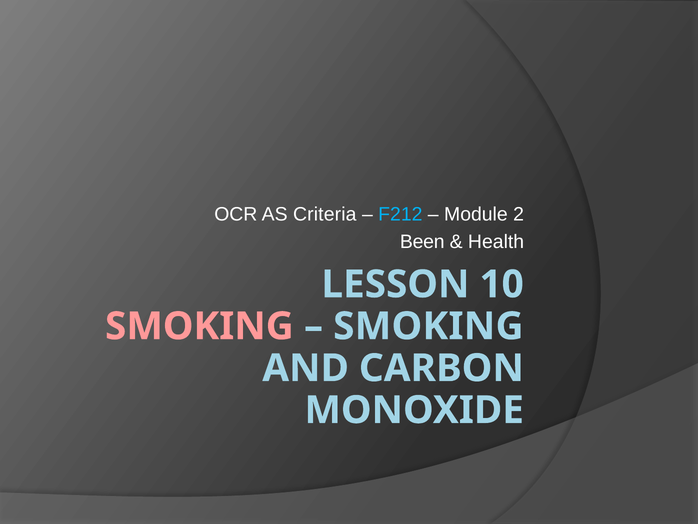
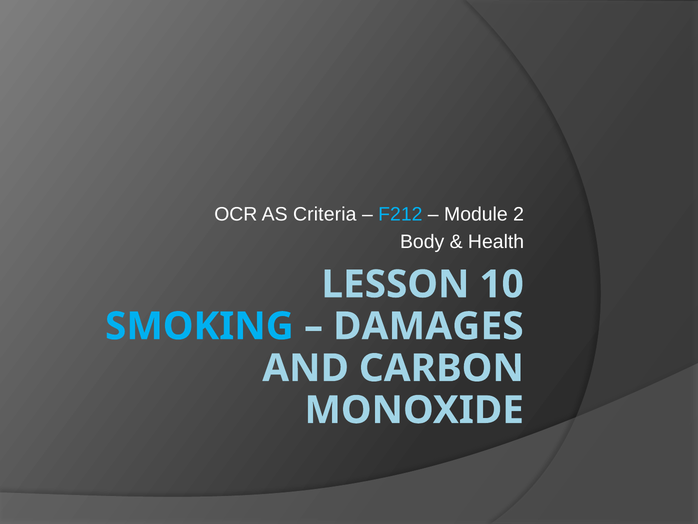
Been: Been -> Body (422, 241)
SMOKING colour: pink -> light blue (199, 326)
SMOKING: SMOKING -> DAMAGES (428, 326)
